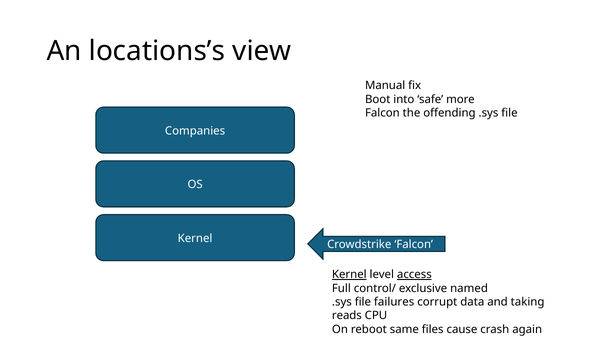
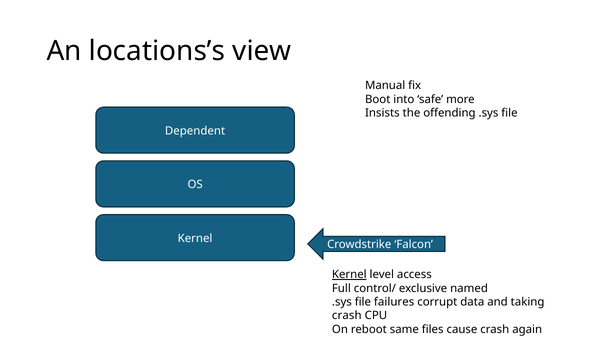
Falcon: Falcon -> Insists (382, 113)
Companies: Companies -> Dependent (195, 131)
access underline: present -> none (414, 275)
reads: reads -> crash (347, 316)
